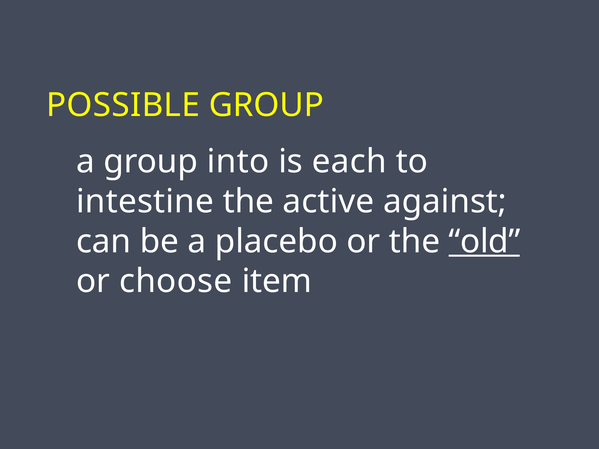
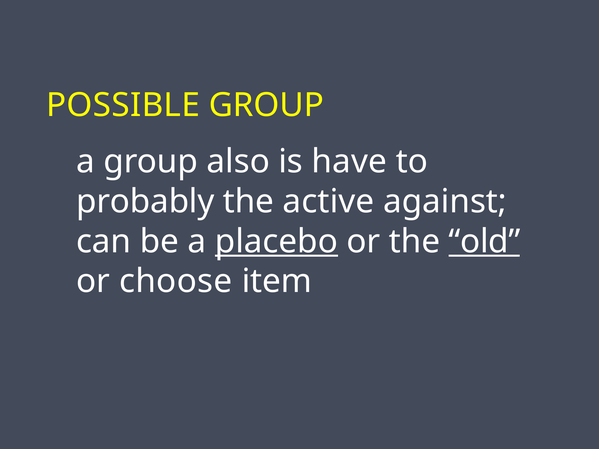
into: into -> also (238, 162)
each: each -> have (349, 162)
intestine: intestine -> probably (145, 202)
placebo underline: none -> present (276, 242)
